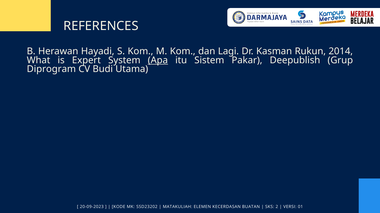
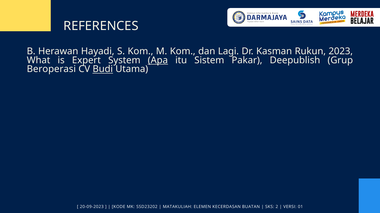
2014: 2014 -> 2023 (341, 51)
Diprogram: Diprogram -> Beroperasi (51, 69)
Budi underline: none -> present (103, 69)
